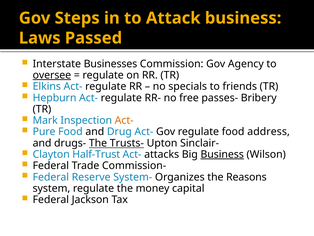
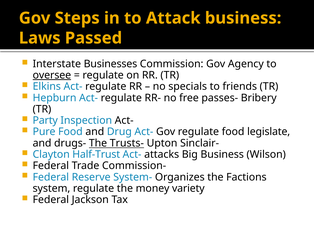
Mark: Mark -> Party (45, 120)
Act- colour: orange -> black (124, 120)
address: address -> legislate (269, 131)
Business underline: present -> none (222, 154)
Reasons: Reasons -> Factions (246, 177)
capital: capital -> variety (188, 188)
